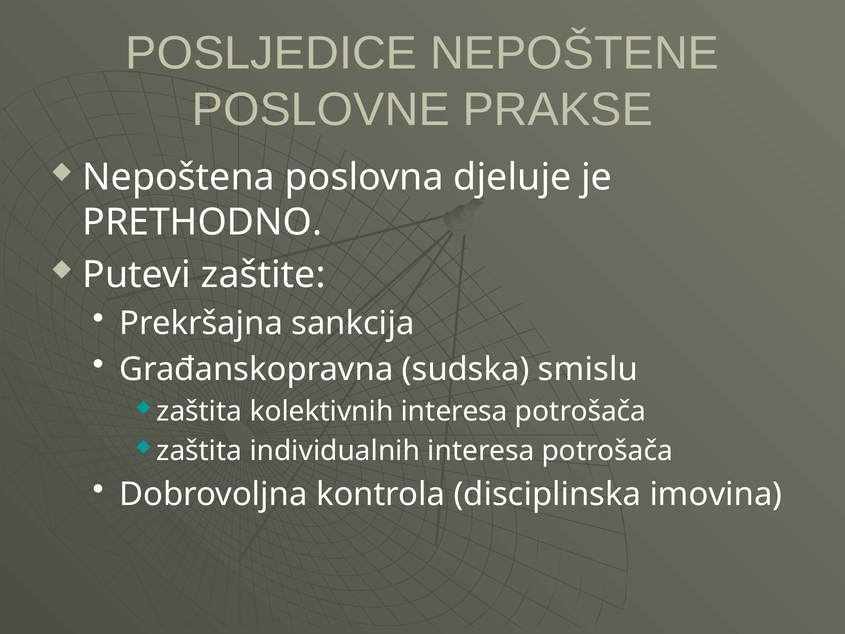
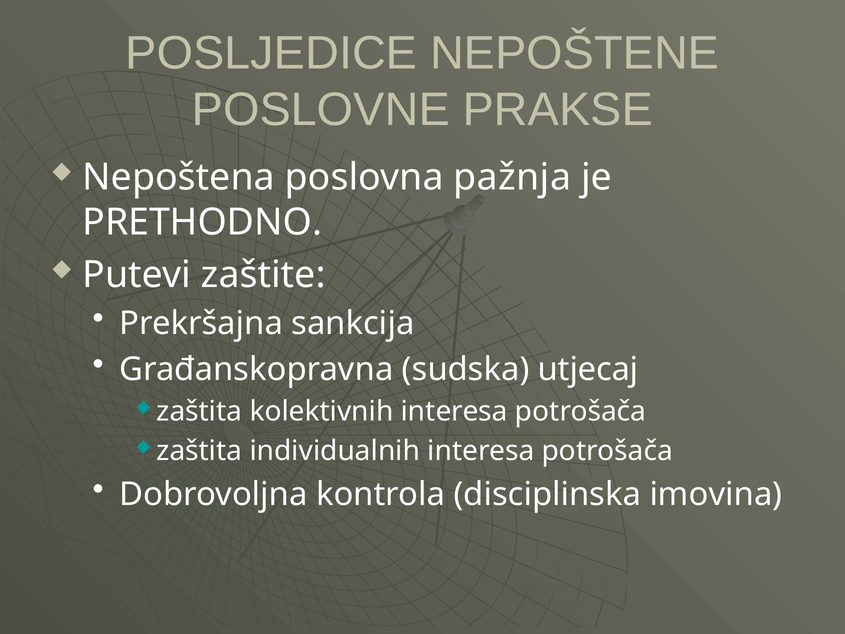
djeluje: djeluje -> pažnja (512, 177)
smislu: smislu -> utjecaj (588, 370)
